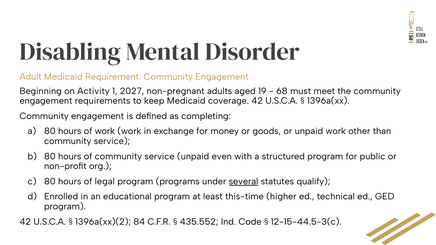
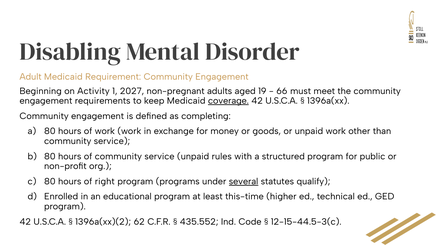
68: 68 -> 66 (282, 91)
coverage underline: none -> present (228, 101)
even: even -> rules (222, 157)
legal: legal -> right (105, 182)
84: 84 -> 62 (139, 222)
